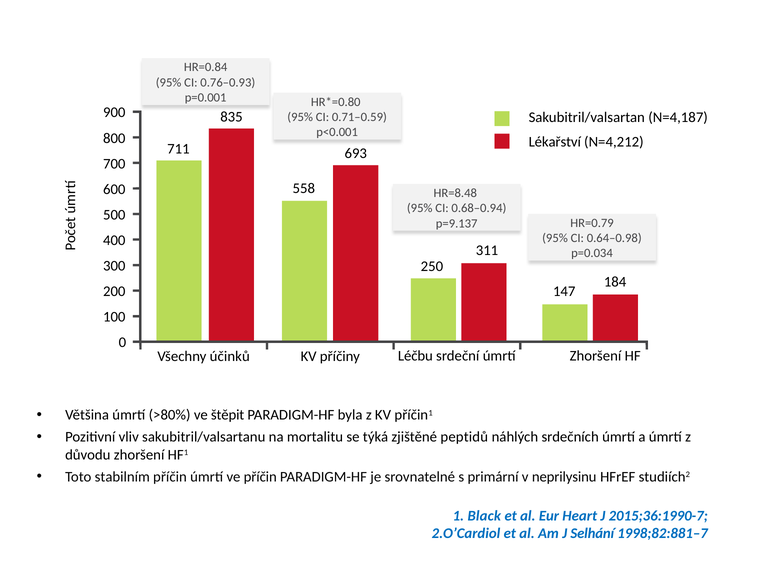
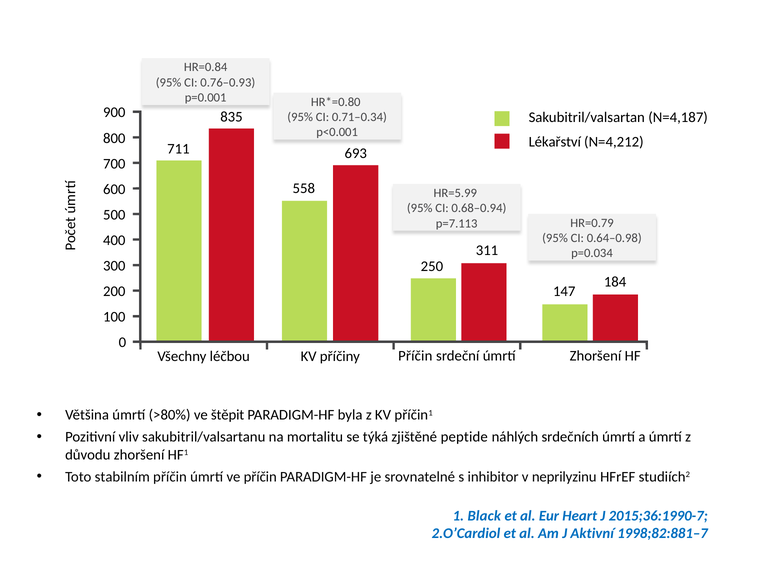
0.71–0.59: 0.71–0.59 -> 0.71–0.34 (359, 117)
HR=8.48: HR=8.48 -> HR=5.99 (455, 193)
p=9.137: p=9.137 -> p=7.113 (457, 223)
účinků: účinků -> léčbou (230, 357)
příčiny Léčbu: Léčbu -> Příčin (415, 356)
peptidů: peptidů -> peptide (464, 437)
primární: primární -> inhibitor (493, 477)
neprilysinu: neprilysinu -> neprilyzinu (564, 477)
Selhání: Selhání -> Aktivní (592, 534)
